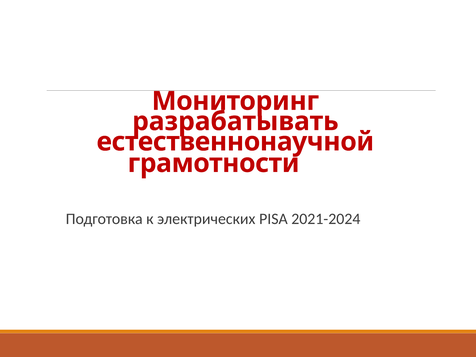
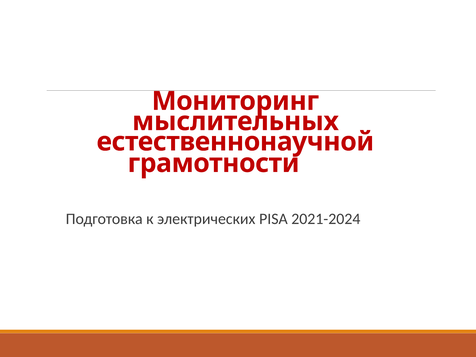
разрабатывать: разрабатывать -> мыслительных (235, 121)
